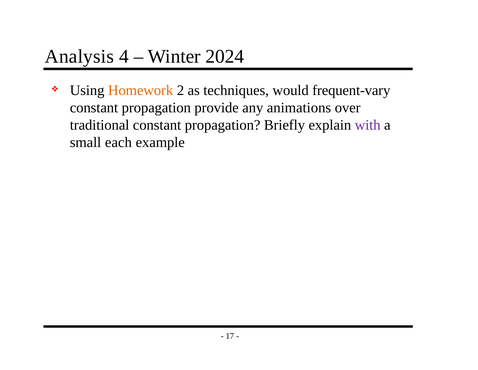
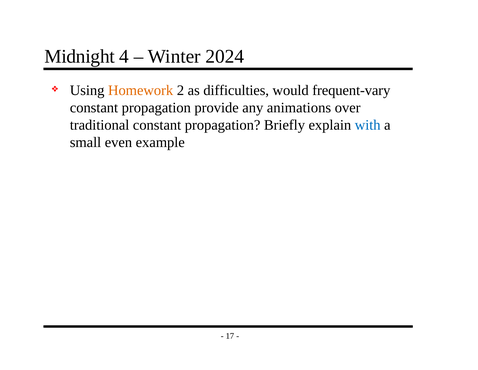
Analysis: Analysis -> Midnight (80, 56)
techniques: techniques -> difficulties (236, 90)
with colour: purple -> blue (368, 125)
each: each -> even (118, 142)
